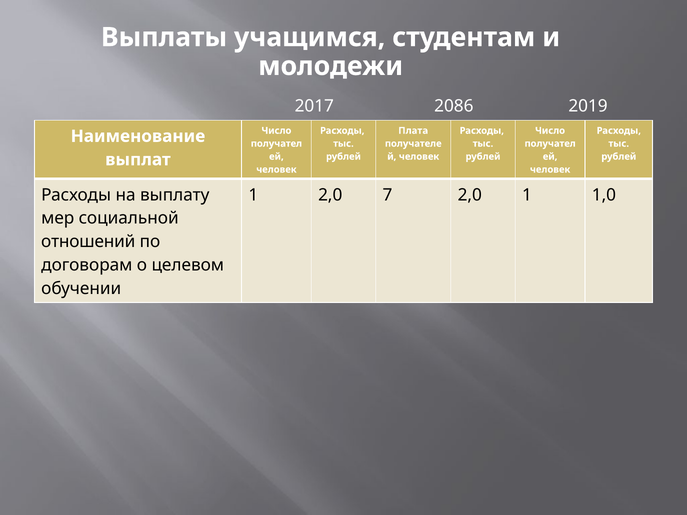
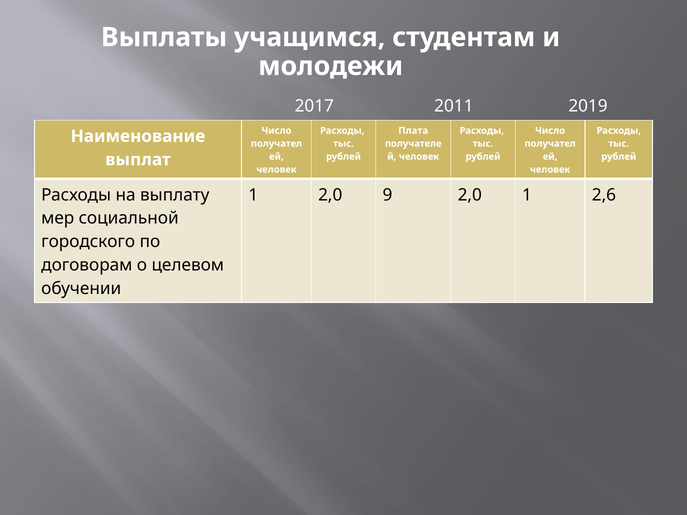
2086: 2086 -> 2011 (454, 106)
7: 7 -> 9 (387, 195)
1,0: 1,0 -> 2,6 (604, 195)
отношений: отношений -> городского (88, 242)
